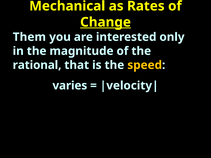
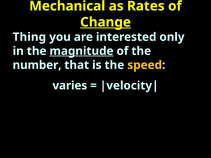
Them: Them -> Thing (29, 37)
magnitude underline: none -> present (81, 51)
rational: rational -> number (37, 65)
